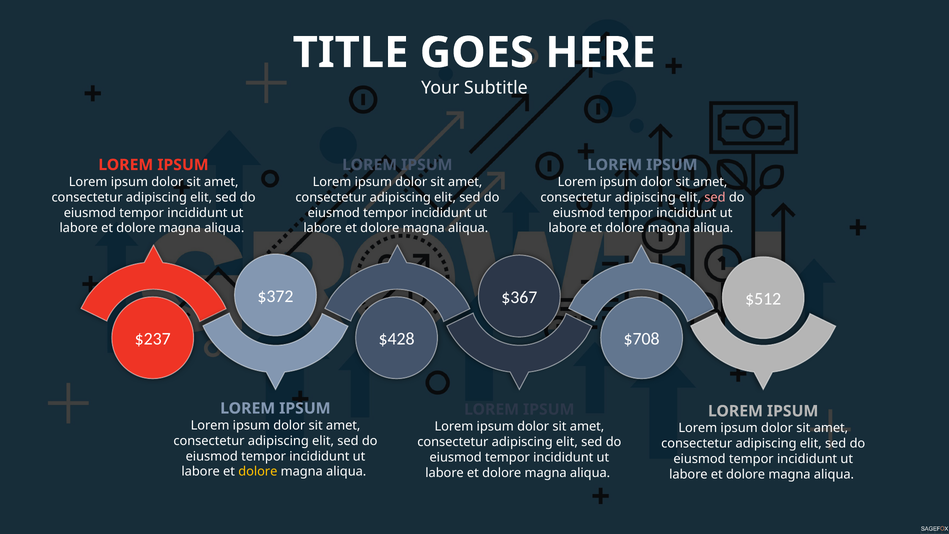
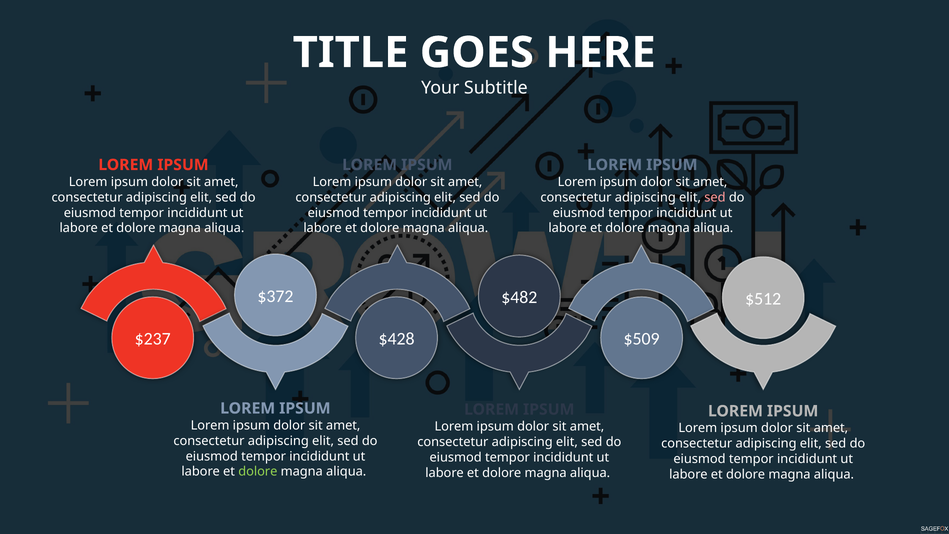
$367: $367 -> $482 (519, 297)
$708: $708 -> $509 (642, 339)
dolore colour: yellow -> light green (258, 472)
